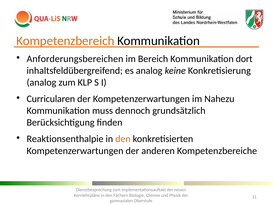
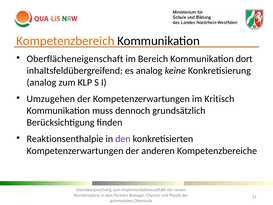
Anforderungsbereichen: Anforderungsbereichen -> Oberflächeneigenschaft (75, 59)
Curricularen: Curricularen -> Umzugehen (51, 99)
Nahezu: Nahezu -> Kritisch (219, 99)
den colour: orange -> purple (123, 139)
